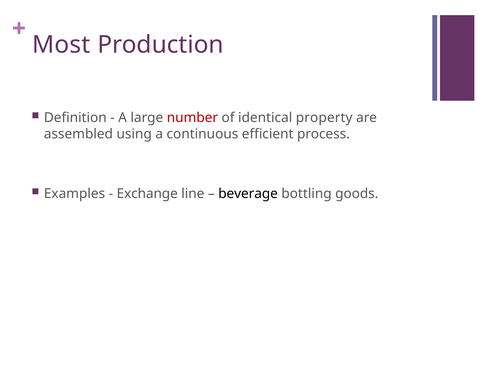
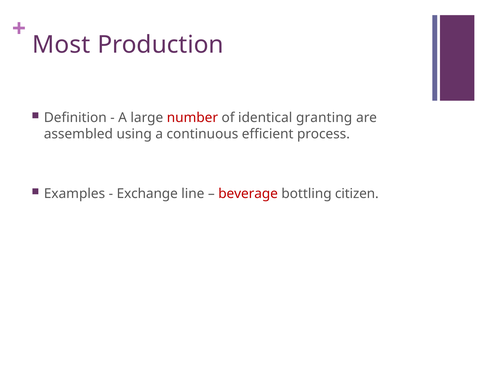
property: property -> granting (324, 118)
beverage colour: black -> red (248, 194)
goods: goods -> citizen (357, 194)
